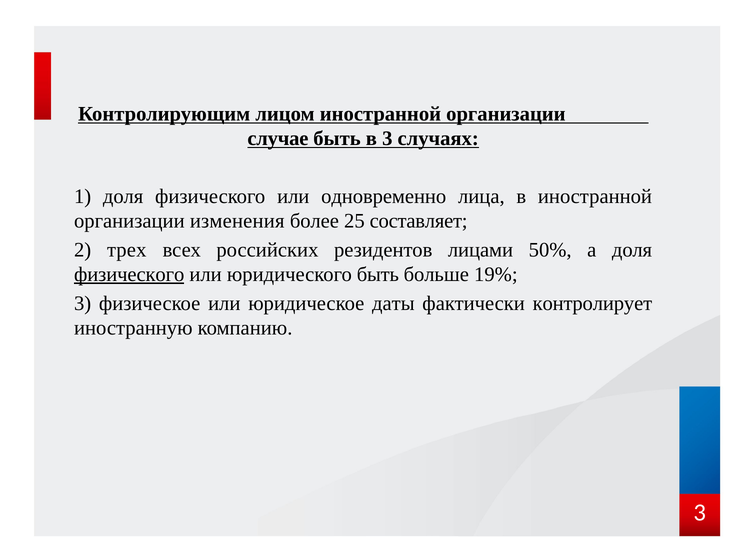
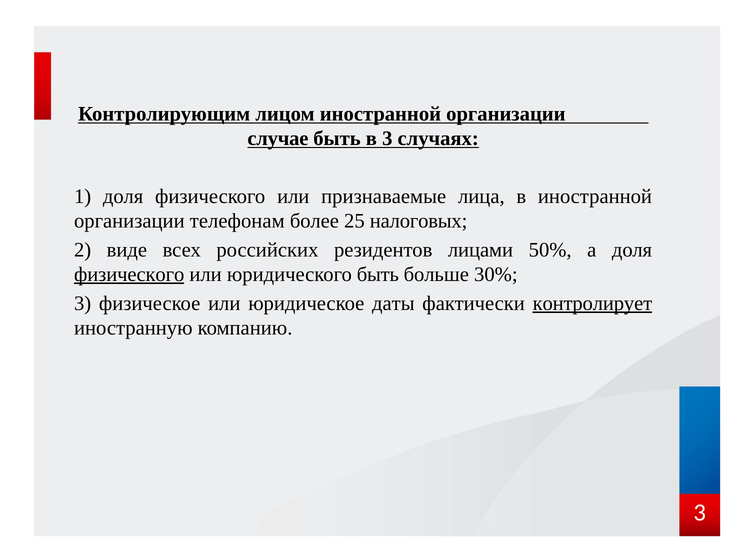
одновременно: одновременно -> признаваемые (384, 196)
изменения: изменения -> телефонам (237, 221)
составляет: составляет -> налоговых (419, 221)
трех: трех -> виде (127, 250)
19%: 19% -> 30% (496, 274)
контролирует underline: none -> present (592, 303)
